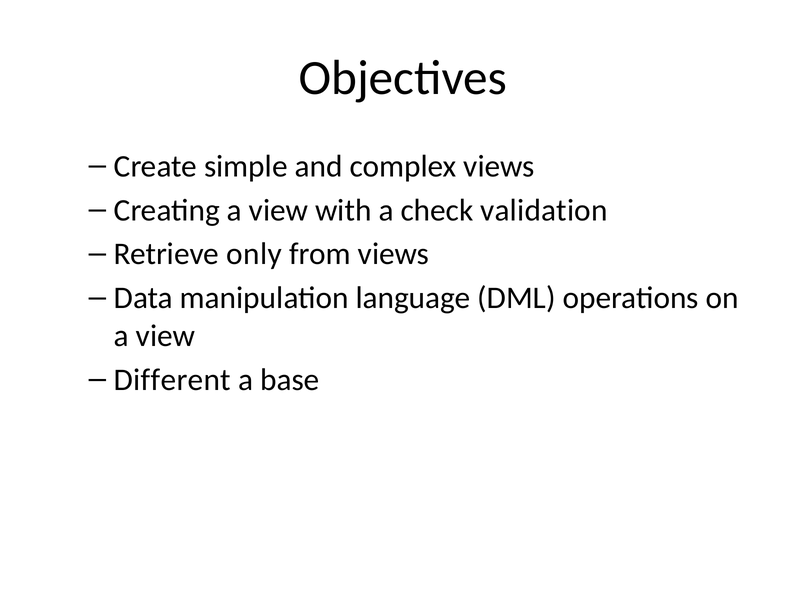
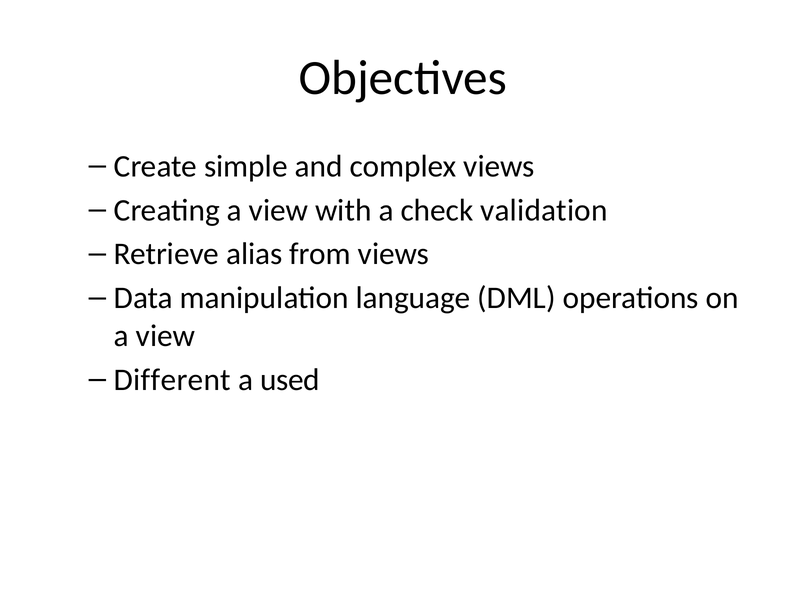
only: only -> alias (254, 254)
base: base -> used (290, 379)
